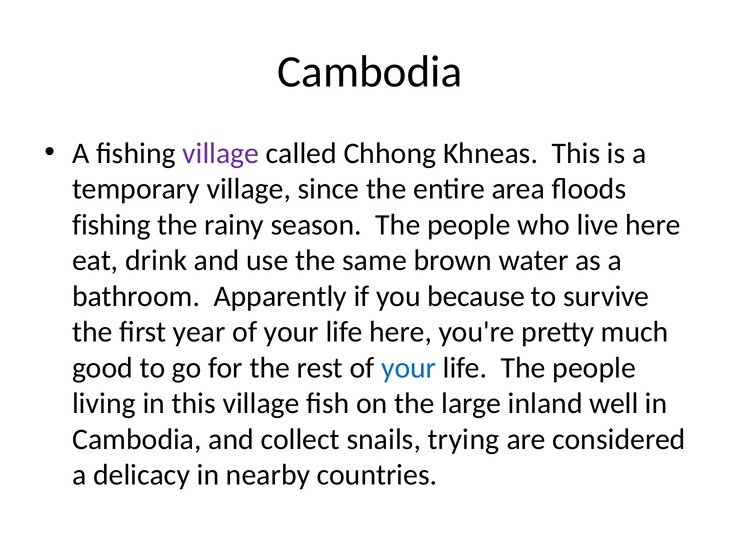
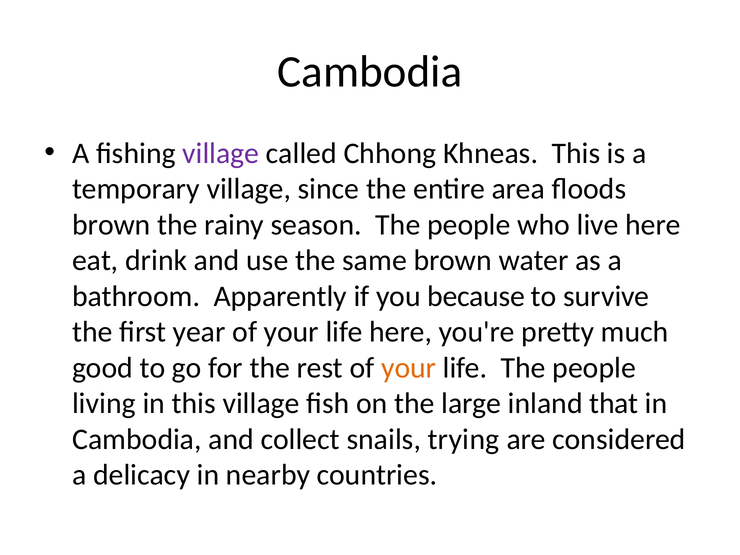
fishing: fishing -> brown (111, 225)
your colour: blue -> orange (409, 368)
well: well -> that (614, 404)
